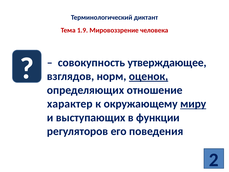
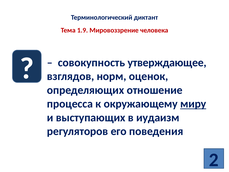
оценок underline: present -> none (149, 76)
характер: характер -> процесса (70, 104)
функции: функции -> иудаизм (158, 117)
